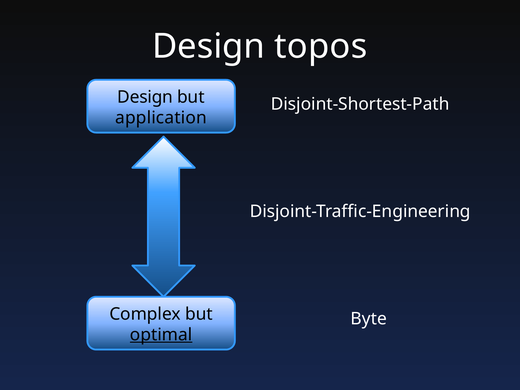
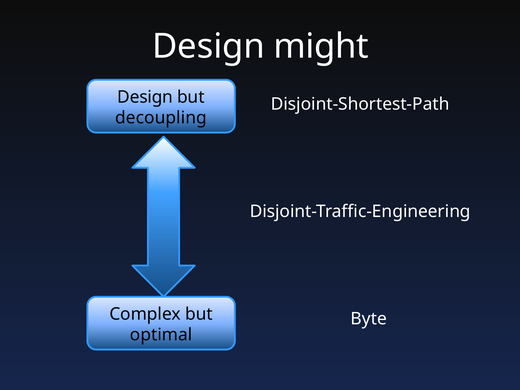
topos: topos -> might (321, 46)
application: application -> decoupling (161, 118)
optimal underline: present -> none (161, 335)
